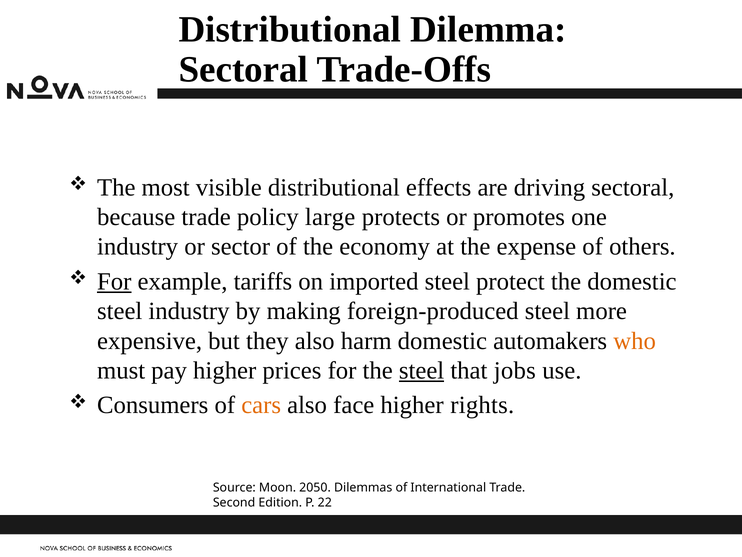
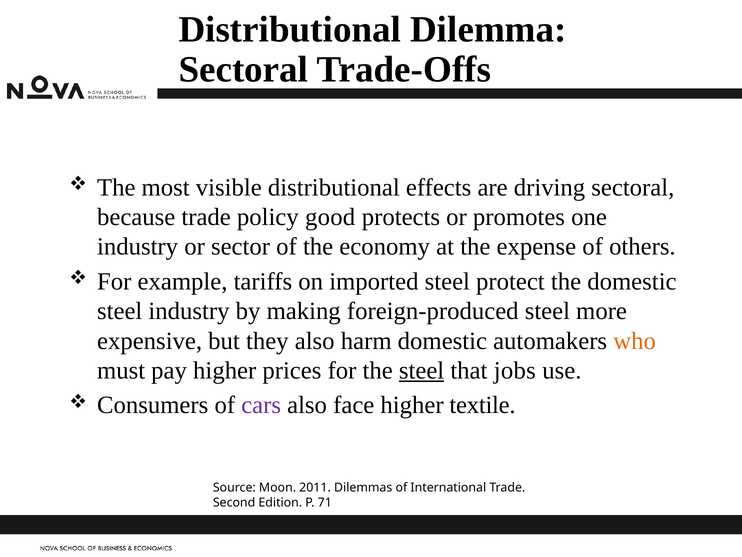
large: large -> good (330, 217)
For underline: present -> none (114, 281)
cars colour: orange -> purple (261, 405)
rights: rights -> textile (483, 405)
2050: 2050 -> 2011 (315, 487)
22: 22 -> 71 (325, 502)
